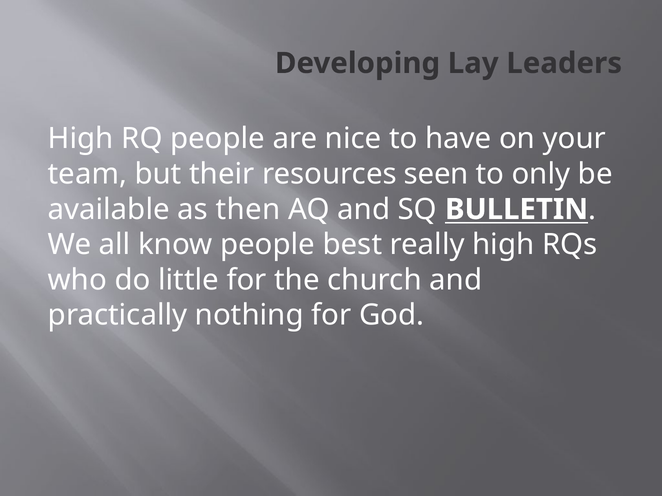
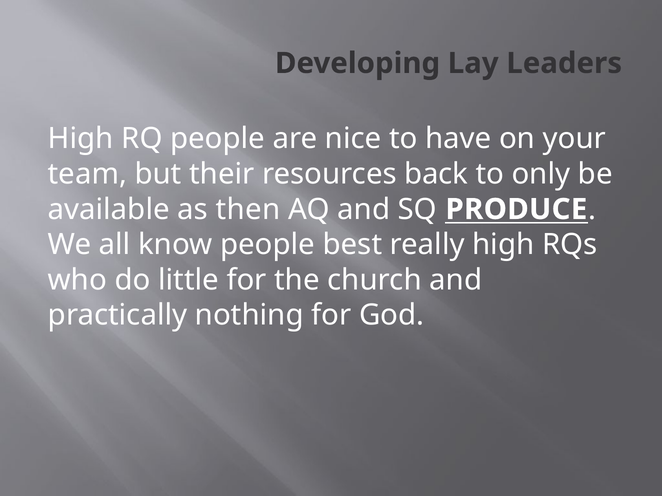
seen: seen -> back (436, 174)
BULLETIN: BULLETIN -> PRODUCE (516, 210)
